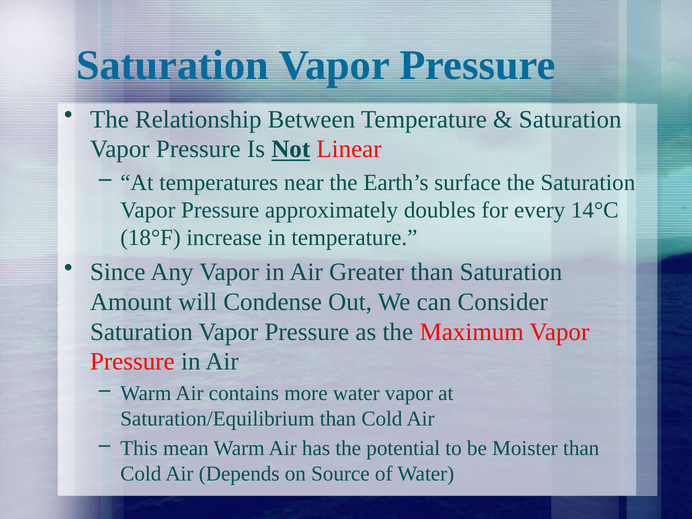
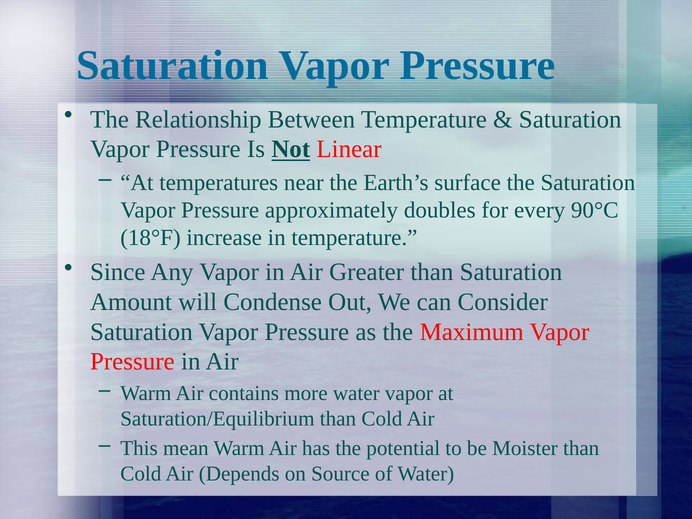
14°C: 14°C -> 90°C (595, 210)
